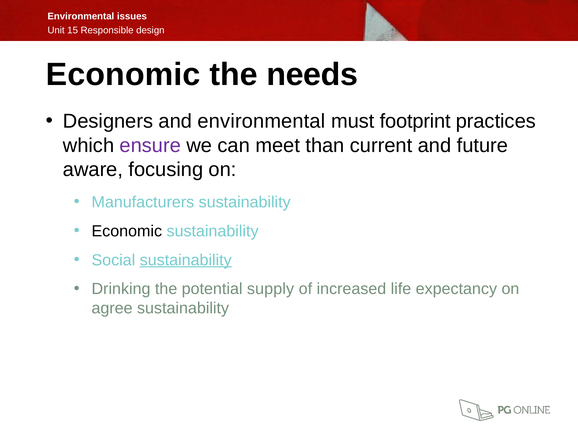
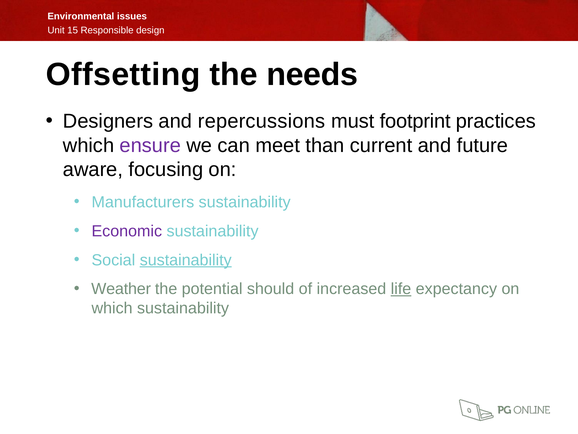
Economic: Economic -> Offsetting (123, 74)
and environmental: environmental -> repercussions (261, 121)
Economic colour: black -> purple (127, 231)
Drinking: Drinking -> Weather (121, 289)
supply: supply -> should (271, 289)
life underline: none -> present (401, 289)
agree: agree -> which (112, 308)
